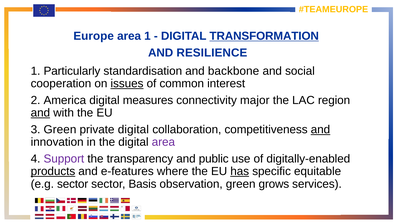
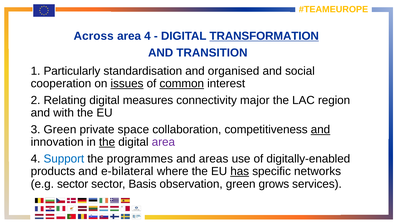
Europe: Europe -> Across (94, 36)
1: 1 -> 4 (147, 36)
RESILIENCE: RESILIENCE -> TRANSITION (212, 53)
backbone: backbone -> organised (234, 71)
common underline: none -> present (182, 84)
America: America -> Relating (65, 100)
and underline: present -> none (40, 113)
private digital: digital -> space (133, 129)
the underline: none -> present (107, 142)
Support colour: purple -> blue (64, 159)
transparency: transparency -> programmes (140, 159)
public: public -> areas (214, 159)
products underline: present -> none (53, 171)
e-features: e-features -> e-bilateral (127, 171)
equitable: equitable -> networks (318, 171)
